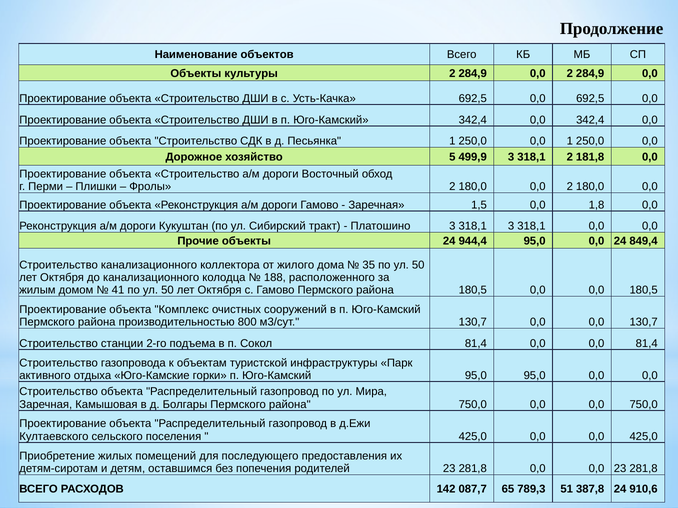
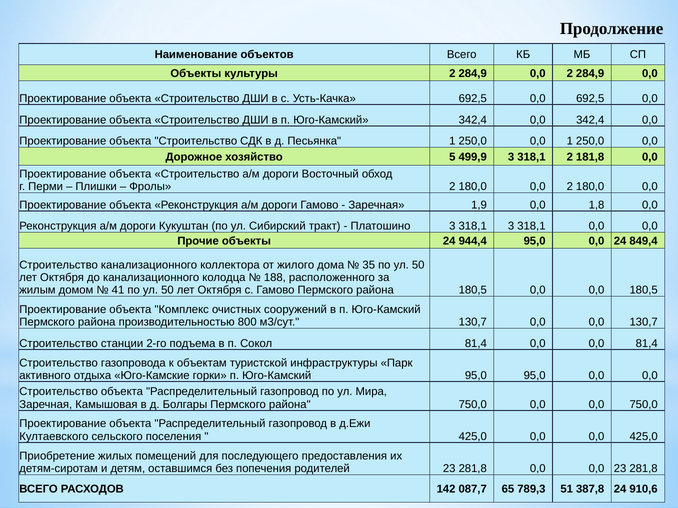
1,5: 1,5 -> 1,9 (479, 205)
